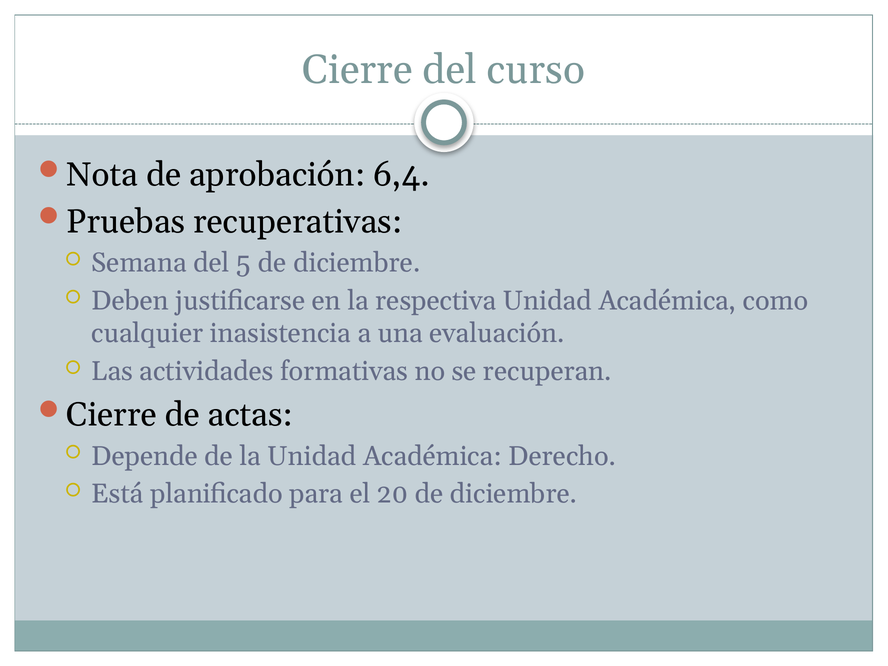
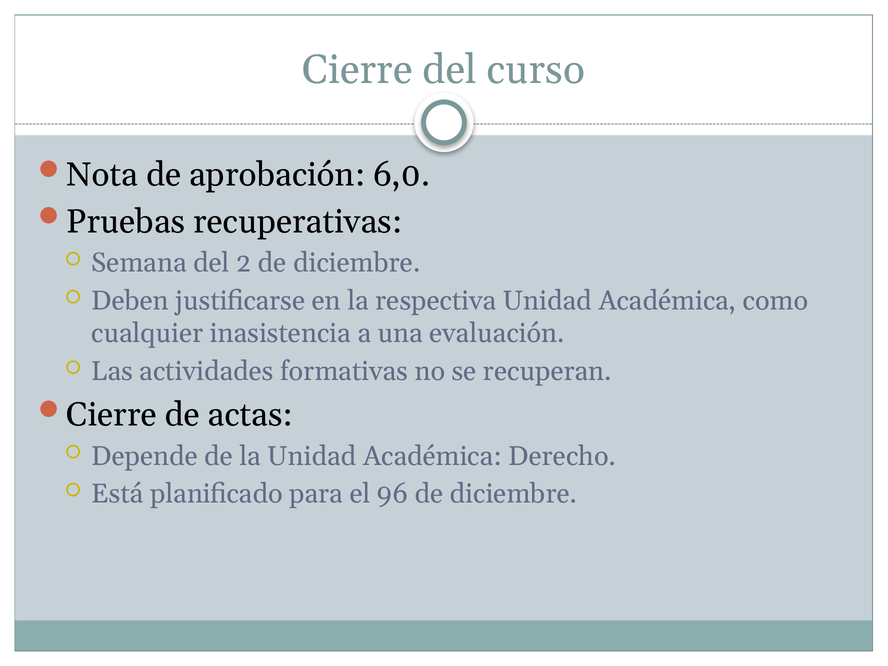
6,4: 6,4 -> 6,0 (402, 175)
5: 5 -> 2 (244, 263)
20: 20 -> 96 (392, 494)
